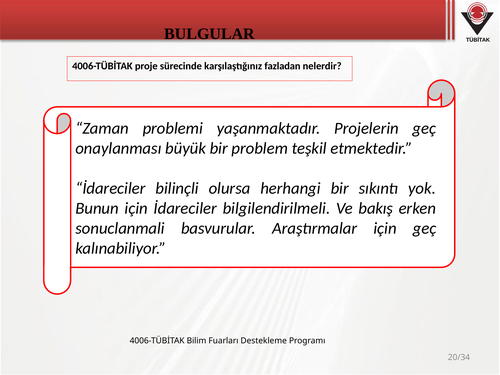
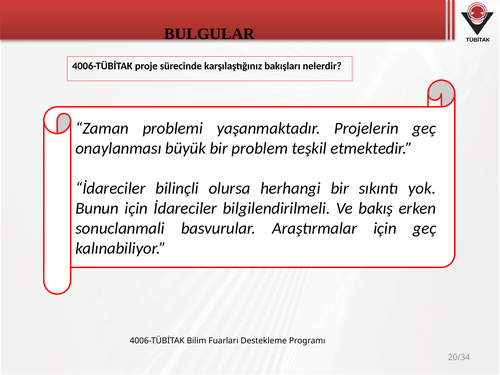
fazladan: fazladan -> bakışları (282, 66)
